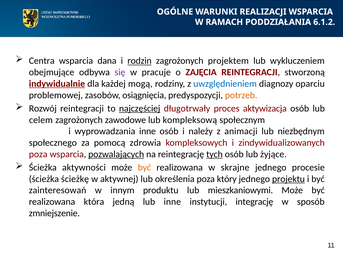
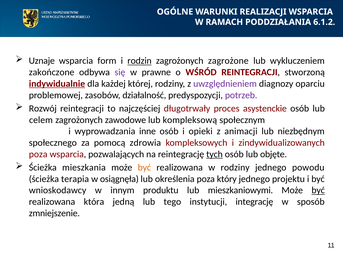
Centra: Centra -> Uznaje (42, 61)
dana: dana -> form (107, 61)
projektem: projektem -> zagrożone (228, 61)
obejmujące: obejmujące -> zakończone (52, 72)
pracuje: pracuje -> prawne (156, 72)
ZAJĘCIA: ZAJĘCIA -> WŚRÓD (201, 72)
mogą: mogą -> której (140, 84)
uwzględnieniem colour: blue -> purple (225, 84)
osiągnięcia: osiągnięcia -> działalność (144, 95)
potrzeb colour: orange -> purple (241, 95)
najczęściej underline: present -> none (140, 109)
aktywizacja: aktywizacja -> asystenckie (265, 109)
należy: należy -> opieki (201, 131)
pozwalających underline: present -> none (116, 154)
żyjące: żyjące -> objęte (274, 154)
aktywności: aktywności -> mieszkania (84, 168)
w skrajne: skrajne -> rodziny (235, 168)
procesie: procesie -> powodu (308, 168)
ścieżkę: ścieżkę -> terapia (75, 179)
aktywnej: aktywnej -> osiągnęła (119, 179)
projektu underline: present -> none (288, 179)
zainteresowań: zainteresowań -> wnioskodawcy (58, 191)
być underline: none -> present (318, 191)
lub inne: inne -> tego (172, 202)
